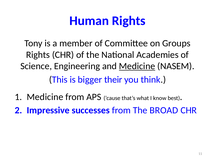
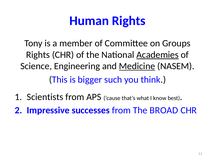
Academies underline: none -> present (158, 55)
their: their -> such (113, 80)
Medicine: Medicine -> Scientists (45, 97)
